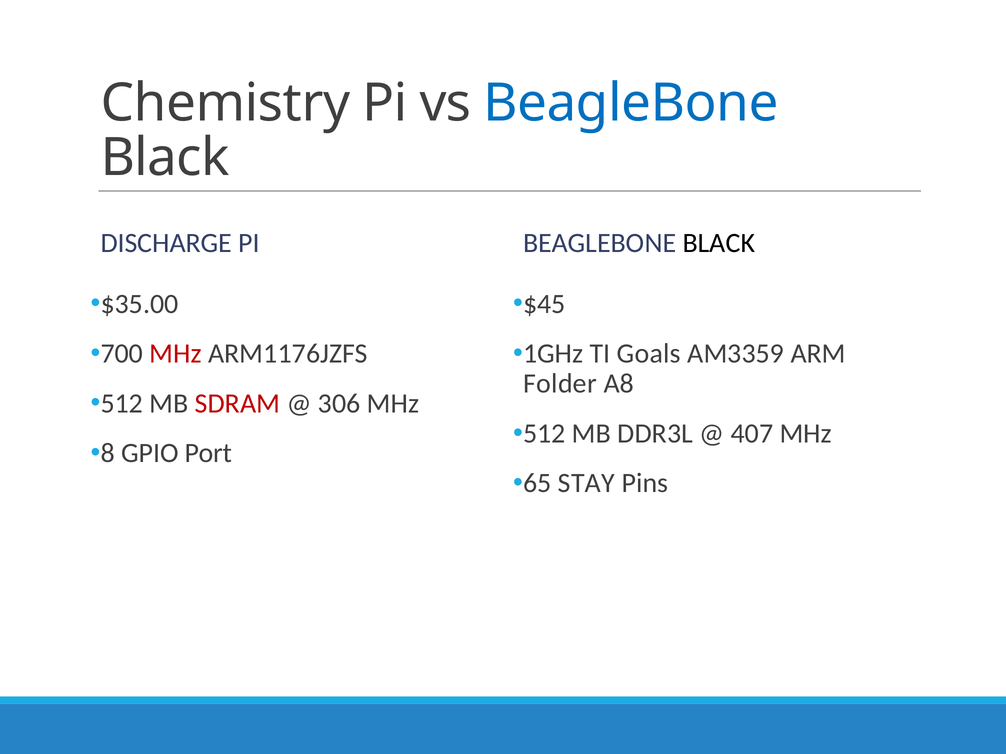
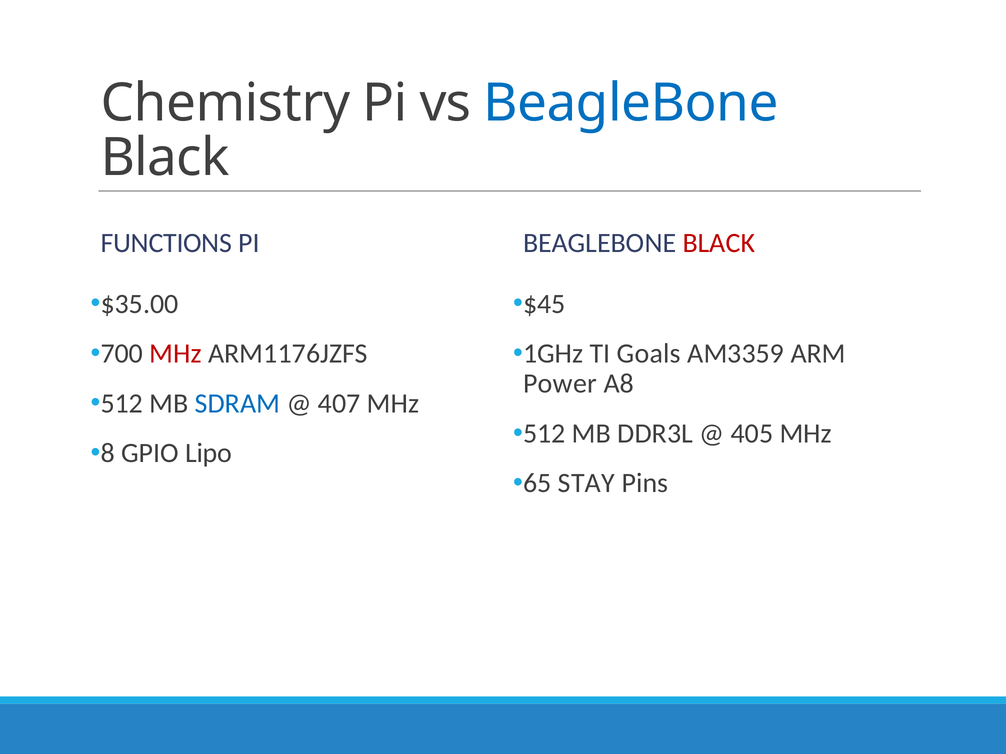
DISCHARGE: DISCHARGE -> FUNCTIONS (166, 243)
BLACK colour: black -> red (719, 243)
Folder: Folder -> Power (560, 384)
SDRAM colour: red -> blue (238, 404)
306: 306 -> 407 (339, 404)
407: 407 -> 405 (752, 434)
Port: Port -> Lipo (208, 453)
